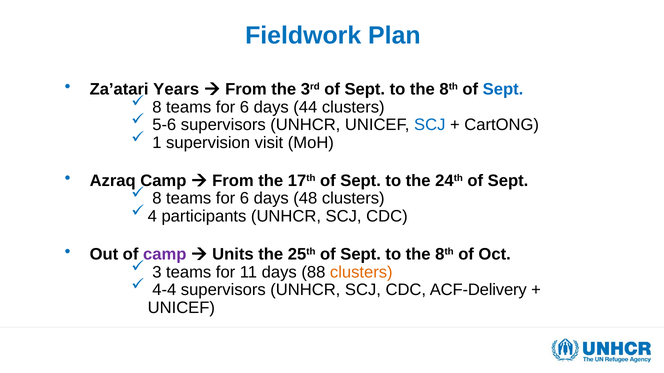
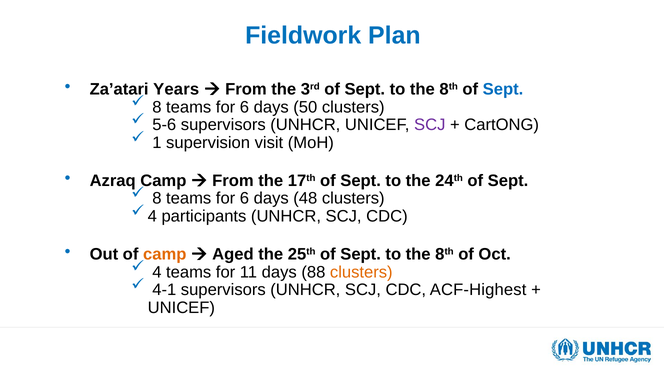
44: 44 -> 50 (305, 107)
SCJ colour: blue -> purple (430, 125)
camp colour: purple -> orange (165, 255)
Units: Units -> Aged (233, 255)
3: 3 -> 4 (157, 272)
4-4: 4-4 -> 4-1 (164, 290)
ACF-Delivery: ACF-Delivery -> ACF-Highest (478, 290)
